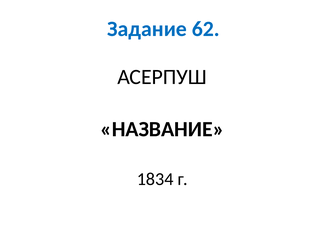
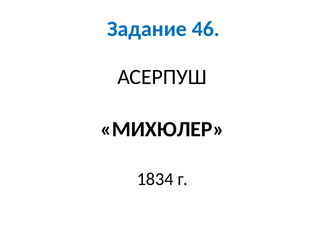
62: 62 -> 46 (206, 29)
НАЗВАНИЕ: НАЗВАНИЕ -> МИХЮЛЕР (162, 129)
